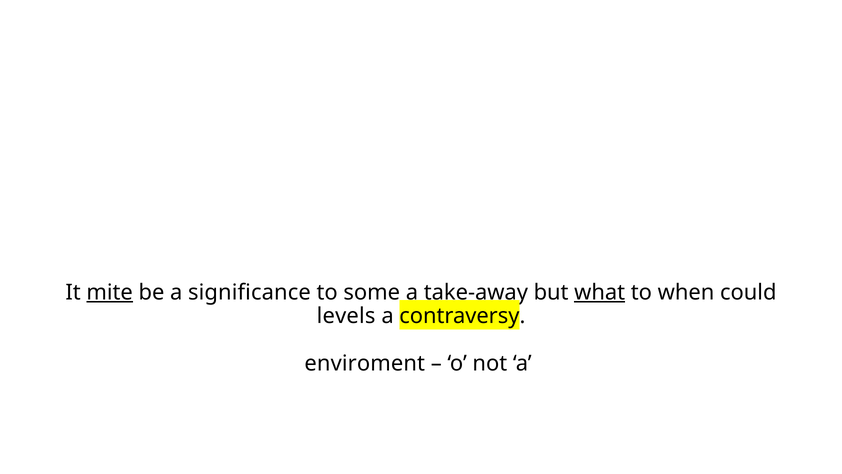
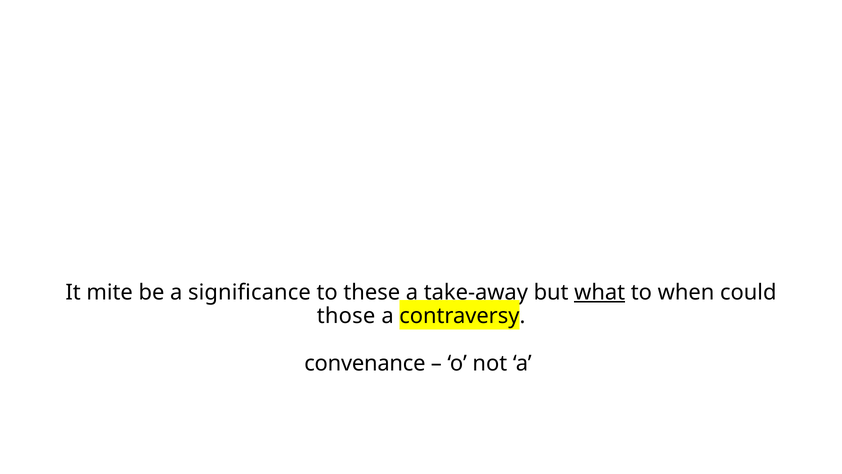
mite underline: present -> none (110, 292)
some: some -> these (372, 292)
levels: levels -> those (346, 316)
enviroment: enviroment -> convenance (365, 363)
